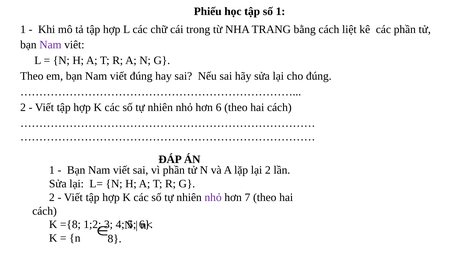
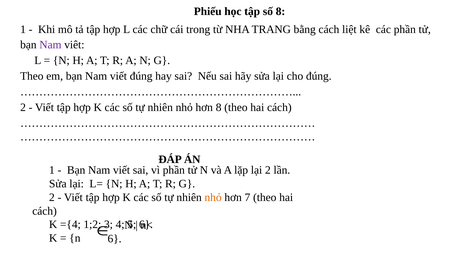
số 1: 1 -> 8 (281, 11)
hơn 6: 6 -> 8 (219, 108)
nhỏ colour: purple -> orange (213, 198)
={8: ={8 -> ={4 (70, 225)
8: 8 -> 6 (115, 239)
